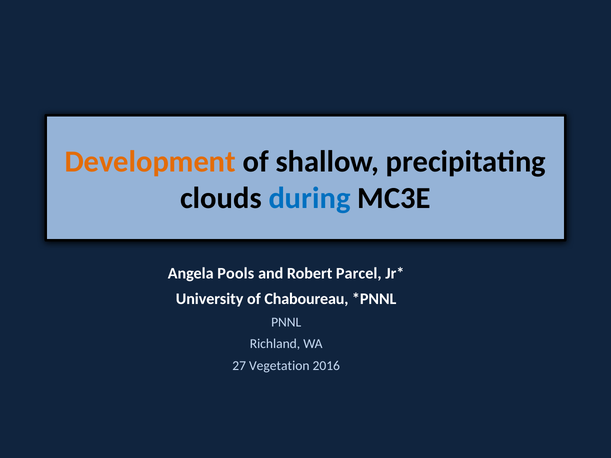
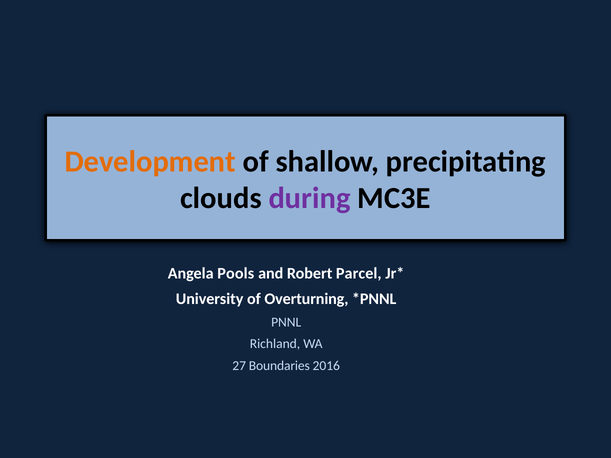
during colour: blue -> purple (310, 198)
Chaboureau: Chaboureau -> Overturning (306, 299)
Vegetation: Vegetation -> Boundaries (279, 366)
